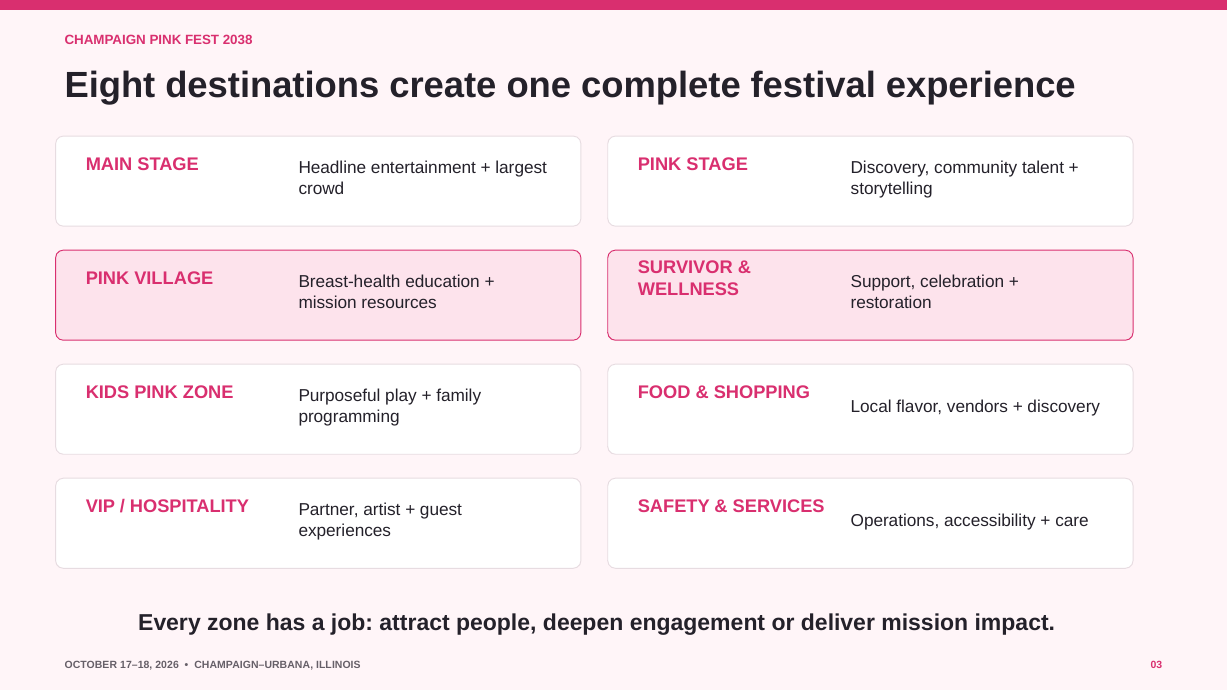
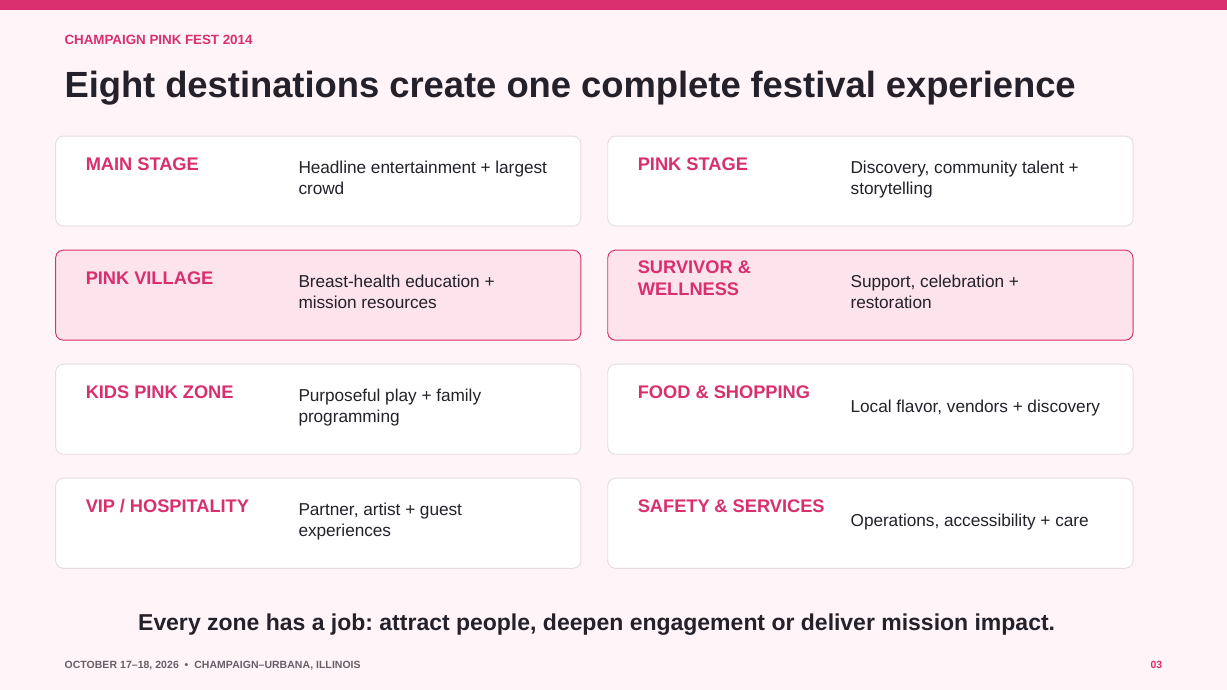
2038: 2038 -> 2014 (238, 40)
